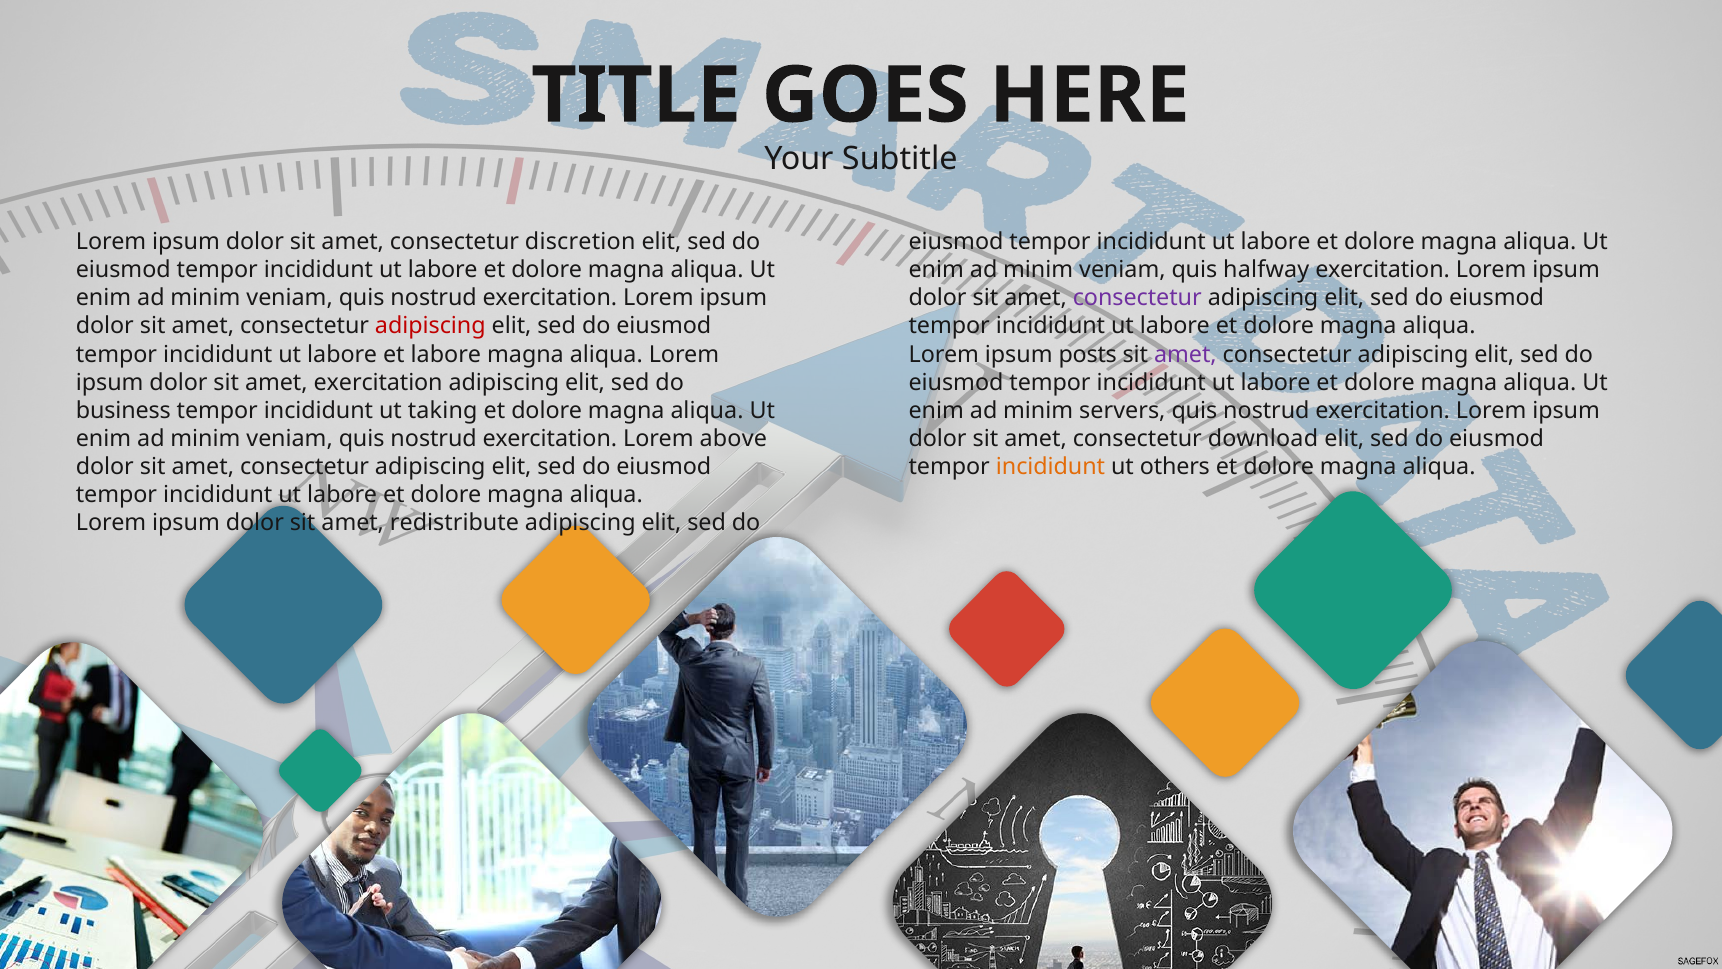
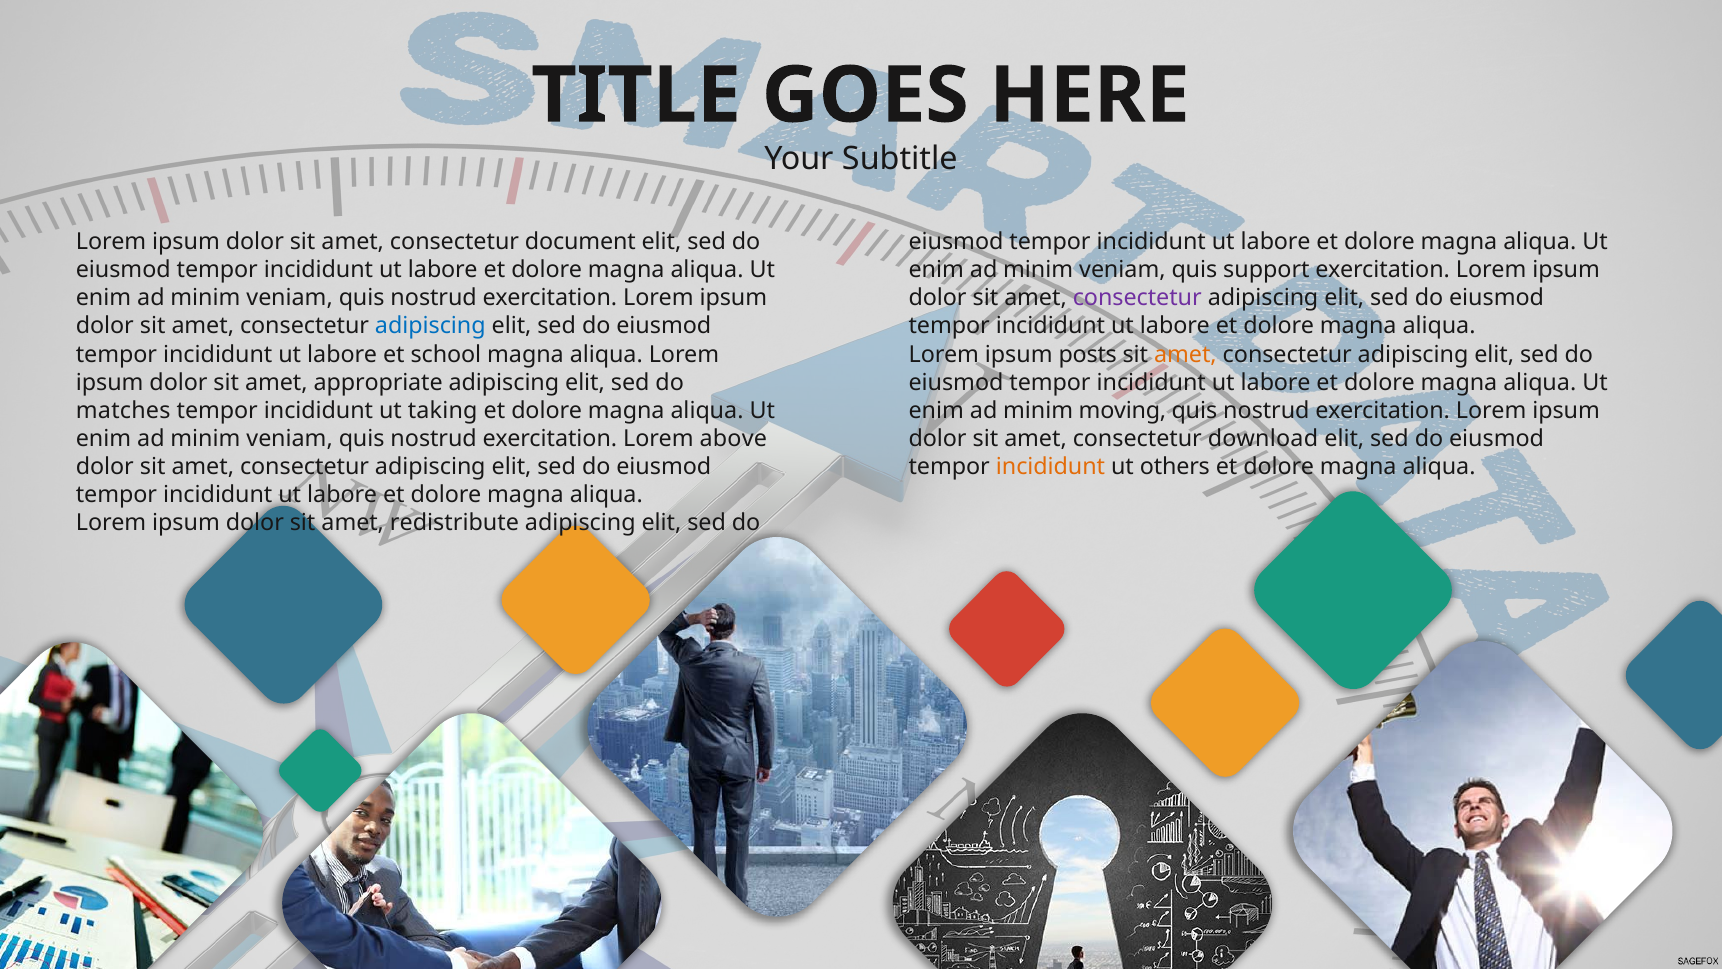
discretion: discretion -> document (580, 242)
halfway: halfway -> support (1266, 270)
adipiscing colour: red -> blue (430, 326)
et labore: labore -> school (446, 354)
amet colour: purple -> orange (1185, 354)
amet exercitation: exercitation -> appropriate (378, 382)
business: business -> matches (123, 410)
servers: servers -> moving (1122, 410)
